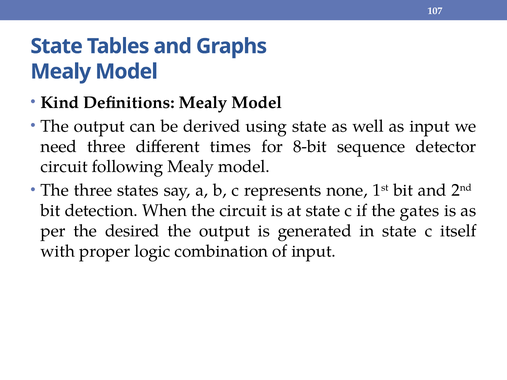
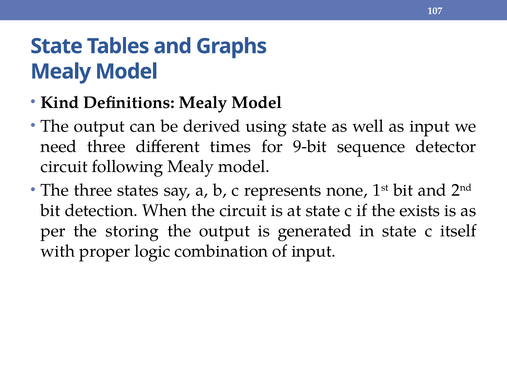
8-bit: 8-bit -> 9-bit (310, 147)
gates: gates -> exists (420, 211)
desired: desired -> storing (132, 231)
